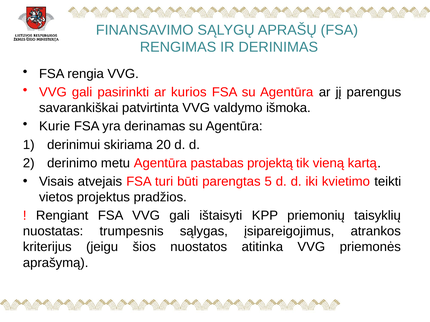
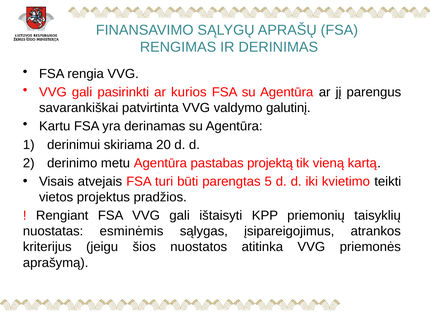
išmoka: išmoka -> galutinį (288, 108)
Kurie: Kurie -> Kartu (55, 127)
trumpesnis: trumpesnis -> esminėmis (132, 232)
